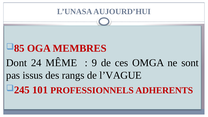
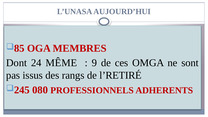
l’VAGUE: l’VAGUE -> l’RETIRÉ (121, 75)
101: 101 -> 080 (40, 90)
